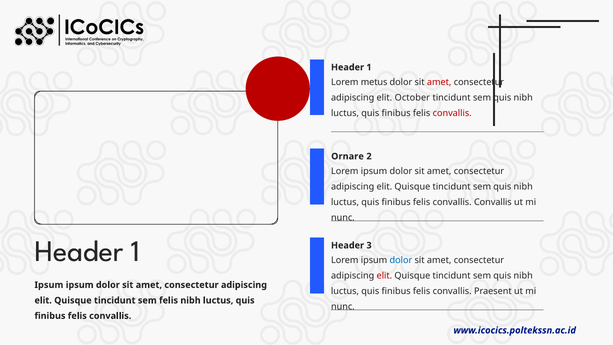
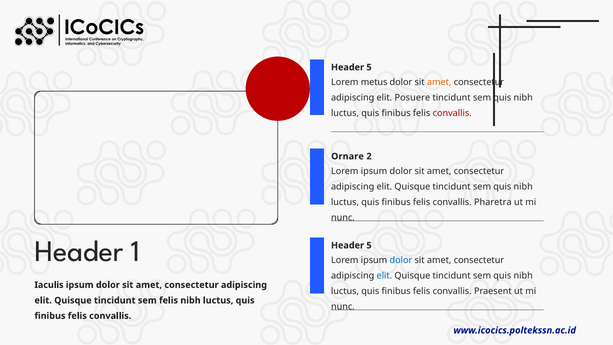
1: 1 -> 5 (369, 67)
amet colour: red -> orange (439, 82)
October: October -> Posuere (412, 98)
convallis Convallis: Convallis -> Pharetra (493, 202)
3: 3 -> 5 (369, 245)
elit colour: red -> blue (384, 276)
Ipsum: Ipsum -> Iaculis (49, 285)
